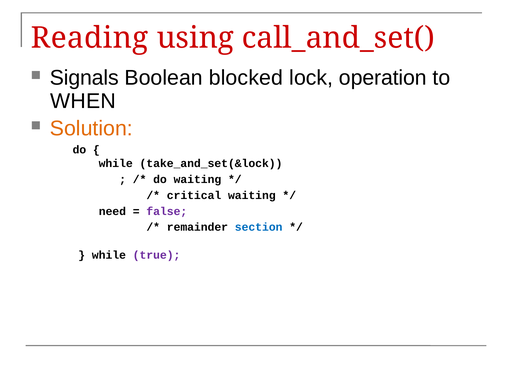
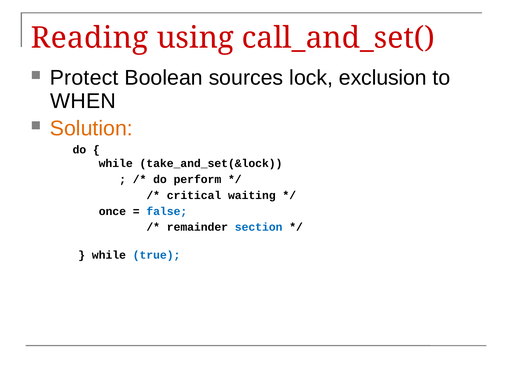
Signals: Signals -> Protect (84, 78)
blocked: blocked -> sources (246, 78)
operation: operation -> exclusion (383, 78)
do waiting: waiting -> perform (197, 179)
need: need -> once (112, 211)
false colour: purple -> blue (167, 211)
true colour: purple -> blue (157, 255)
